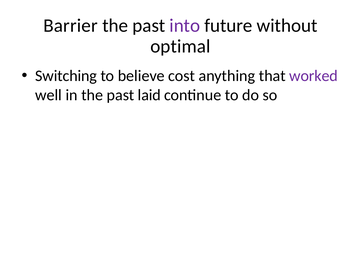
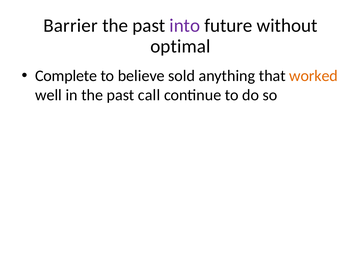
Switching: Switching -> Complete (66, 76)
cost: cost -> sold (182, 76)
worked colour: purple -> orange (314, 76)
laid: laid -> call (149, 95)
